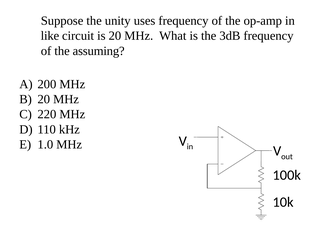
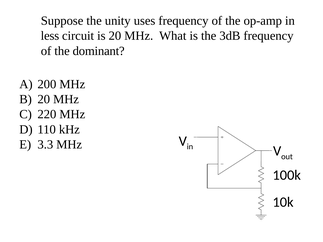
like: like -> less (50, 36)
assuming: assuming -> dominant (99, 51)
1.0: 1.0 -> 3.3 (45, 145)
